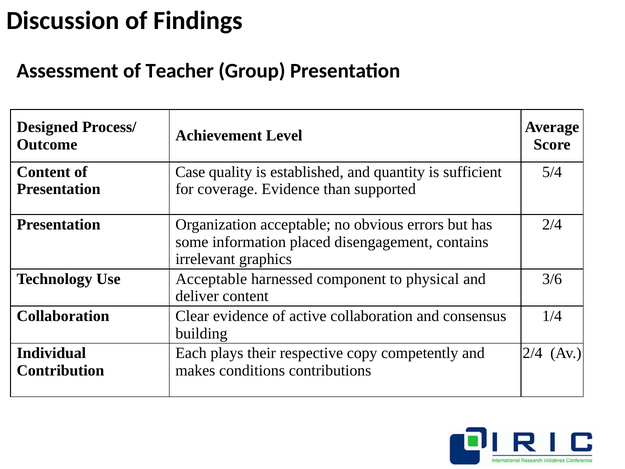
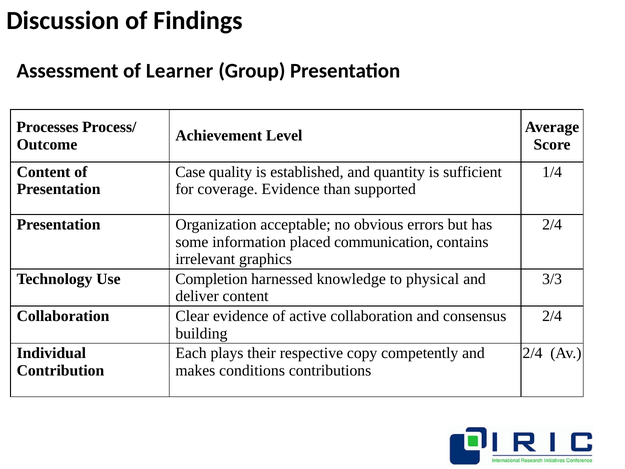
Teacher: Teacher -> Learner (180, 71)
Designed: Designed -> Processes (47, 127)
5/4: 5/4 -> 1/4 (552, 172)
disengagement: disengagement -> communication (384, 242)
Use Acceptable: Acceptable -> Completion (211, 279)
component: component -> knowledge (351, 279)
3/6: 3/6 -> 3/3 (552, 279)
1/4: 1/4 -> 2/4 (552, 316)
